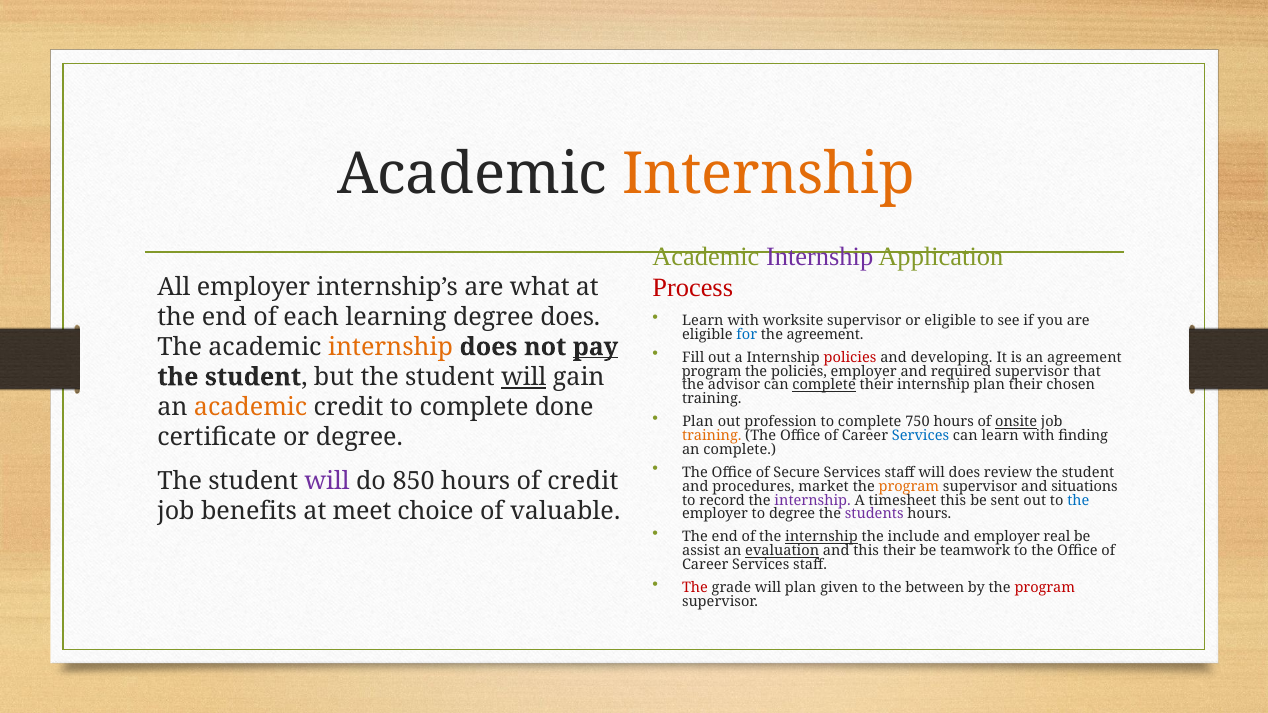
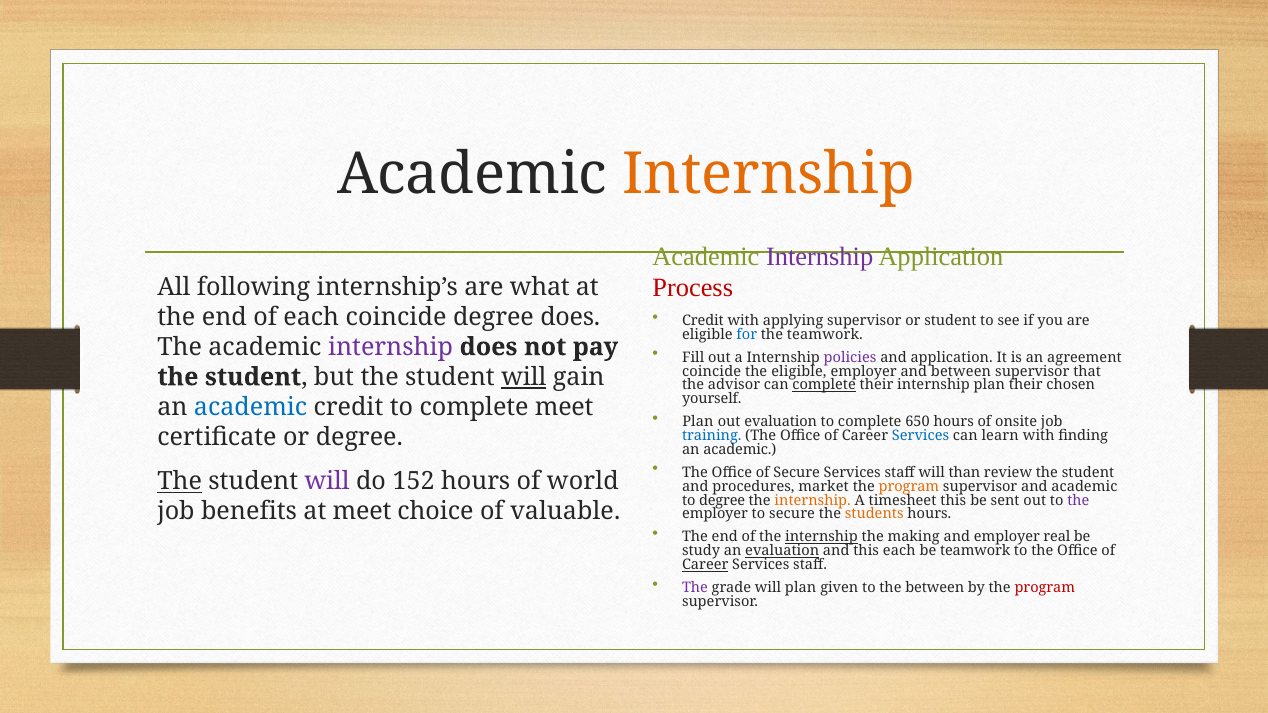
All employer: employer -> following (254, 287)
each learning: learning -> coincide (396, 317)
Learn: Learn -> Credit (703, 321)
worksite: worksite -> applying (793, 321)
or eligible: eligible -> student (950, 321)
the agreement: agreement -> teamwork (825, 335)
internship colour: orange -> purple (391, 347)
pay underline: present -> none (595, 347)
policies colour: red -> purple (850, 357)
and developing: developing -> application (952, 357)
program: program -> coincide (712, 371)
the policies: policies -> eligible (799, 371)
and required: required -> between (961, 371)
training: training -> yourself (712, 399)
academic colour: orange -> blue (251, 407)
complete done: done -> meet (564, 407)
out profession: profession -> evaluation (781, 422)
750: 750 -> 650 (917, 422)
onsite underline: present -> none (1016, 422)
training colour: orange -> blue (712, 436)
complete: complete -> academic (740, 450)
will does: does -> than (964, 472)
The underline: none -> present (180, 482)
850: 850 -> 152 (414, 482)
of credit: credit -> world (583, 482)
and situations: situations -> academic (1084, 486)
to record: record -> degree (722, 500)
internship colour: purple -> orange (813, 500)
the colour: blue -> purple (1078, 500)
to degree: degree -> secure (792, 514)
students colour: purple -> orange (874, 514)
include: include -> making (914, 537)
assist: assist -> study (701, 551)
this their: their -> each (899, 551)
Career underline: none -> present (705, 565)
The colour: red -> purple (695, 588)
